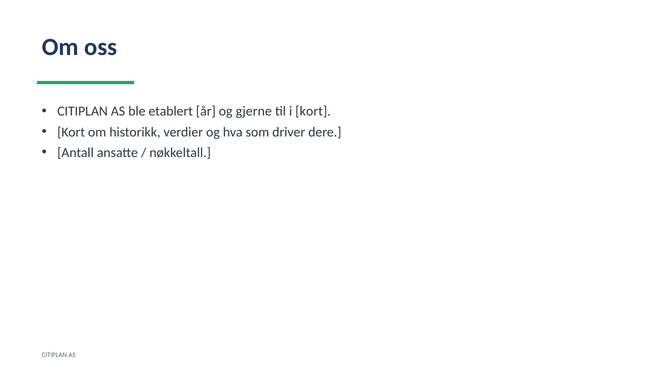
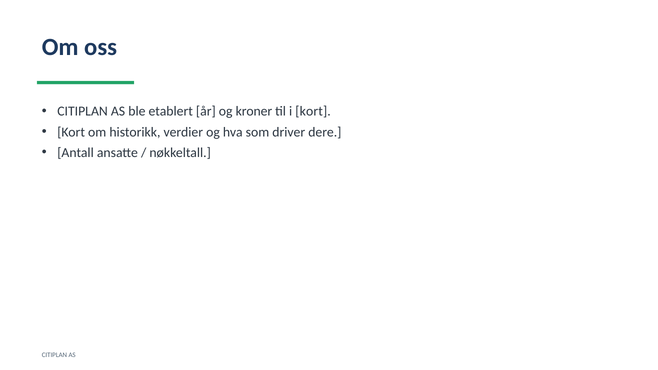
gjerne: gjerne -> kroner (254, 111)
